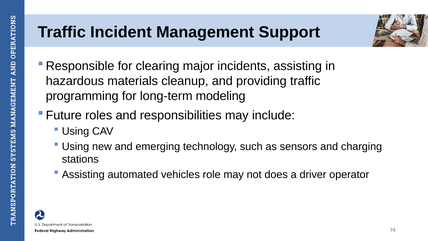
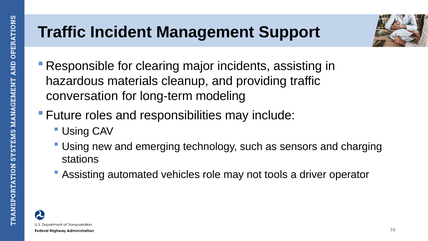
programming: programming -> conversation (82, 96)
does: does -> tools (276, 174)
